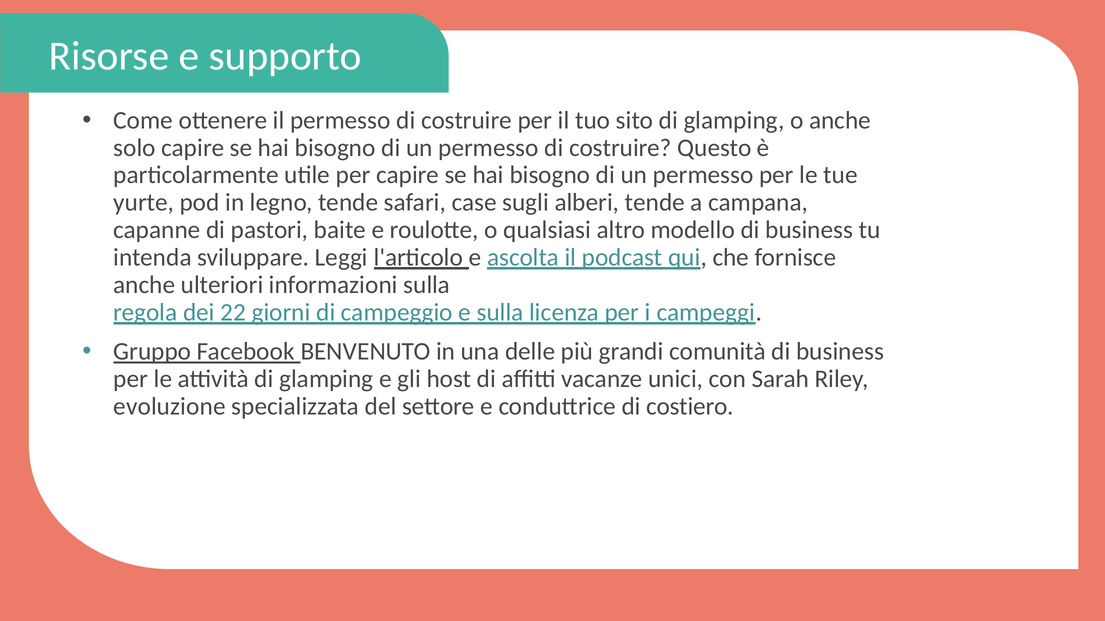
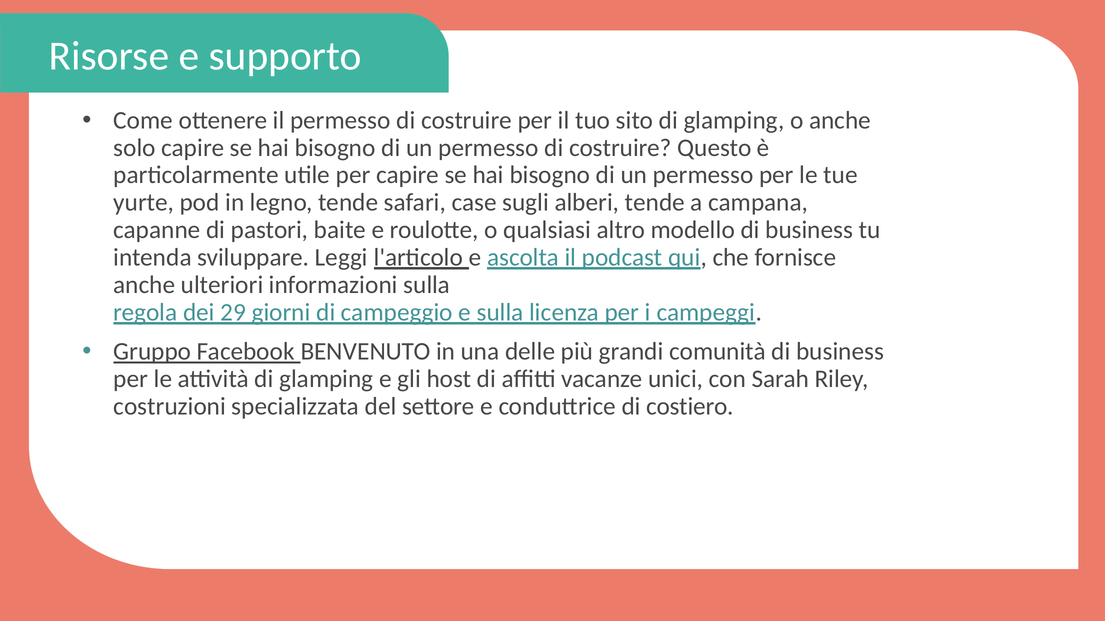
22: 22 -> 29 (233, 313)
evoluzione: evoluzione -> costruzioni (170, 407)
